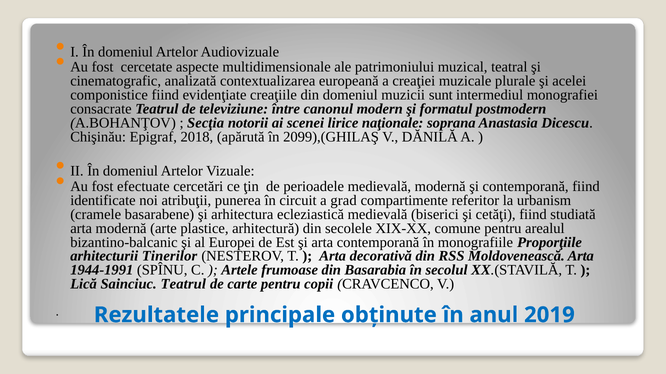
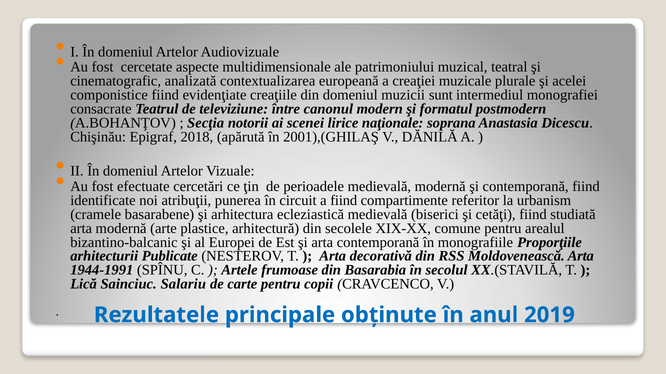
2099),(GHILAŞ: 2099),(GHILAŞ -> 2001),(GHILAŞ (331, 137)
a grad: grad -> fiind (344, 201)
Tinerilor: Tinerilor -> Publicate (170, 257)
Sainciuc Teatrul: Teatrul -> Salariu (183, 285)
